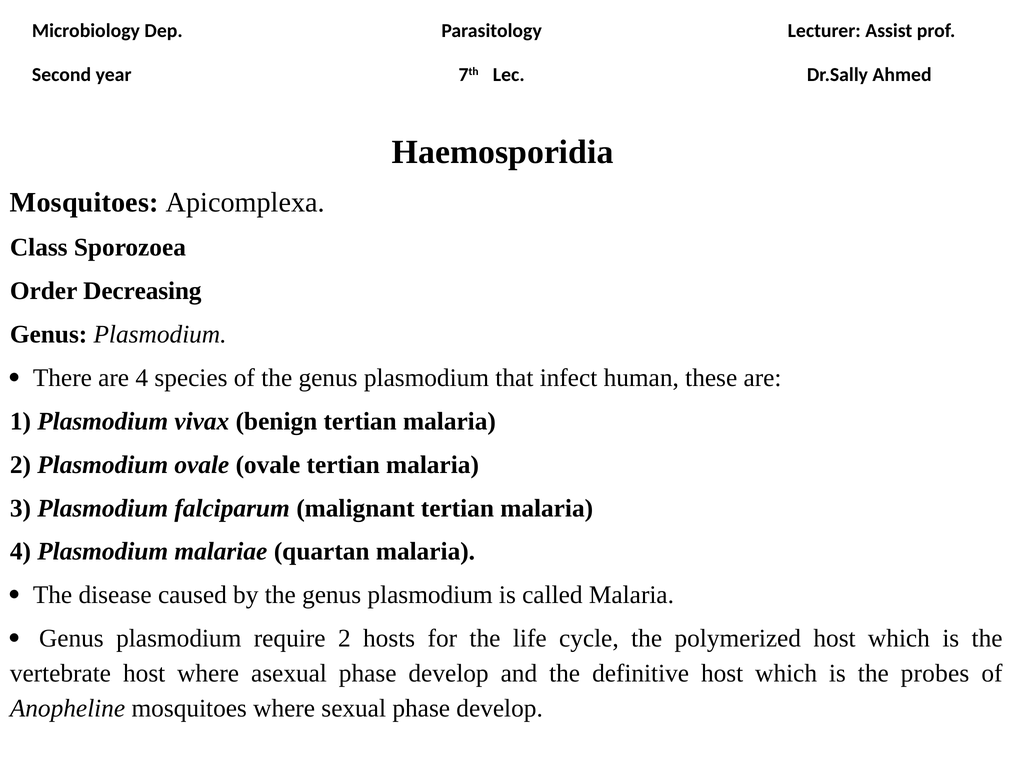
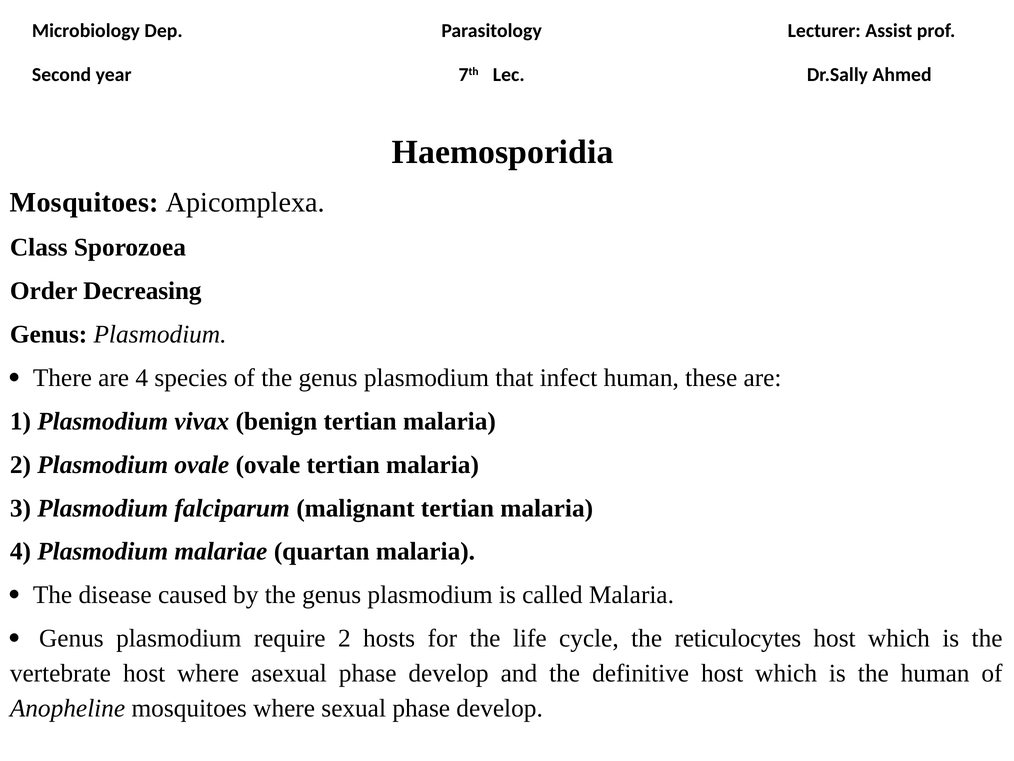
polymerized: polymerized -> reticulocytes (738, 638)
the probes: probes -> human (935, 673)
